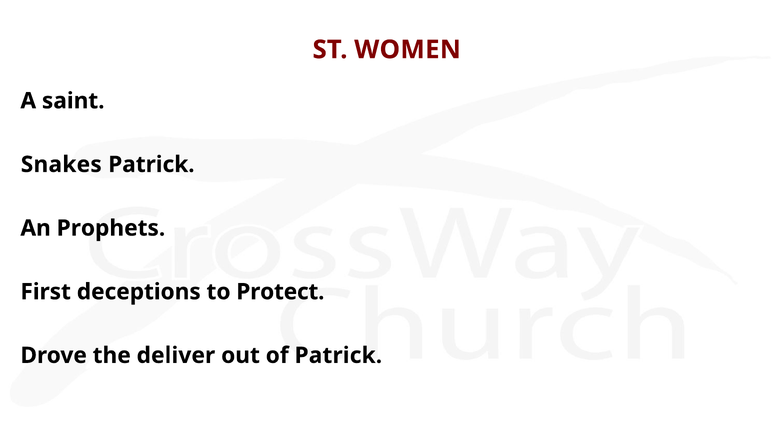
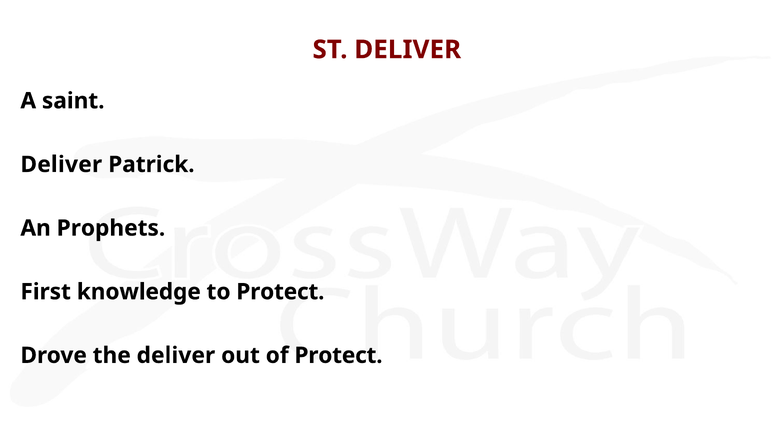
ST WOMEN: WOMEN -> DELIVER (408, 50)
Snakes: Snakes -> Deliver (61, 164)
deceptions: deceptions -> knowledge (139, 292)
of Patrick: Patrick -> Protect (339, 355)
